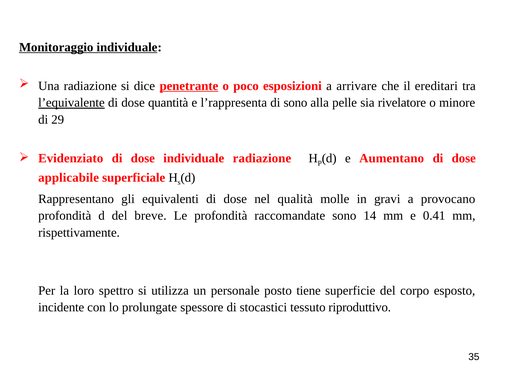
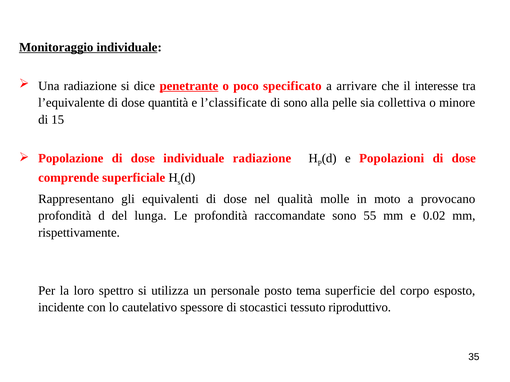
esposizioni: esposizioni -> specificato (292, 86)
ereditari: ereditari -> interesse (436, 86)
l’equivalente underline: present -> none (71, 103)
l’rappresenta: l’rappresenta -> l’classificate (234, 103)
rivelatore: rivelatore -> collettiva (402, 103)
29: 29 -> 15 (58, 120)
Evidenziato: Evidenziato -> Popolazione (71, 159)
Aumentano: Aumentano -> Popolazioni (392, 159)
applicabile: applicabile -> comprende (69, 178)
gravi: gravi -> moto (387, 199)
breve: breve -> lunga (151, 216)
14: 14 -> 55 (370, 216)
0.41: 0.41 -> 0.02 (434, 216)
tiene: tiene -> tema (309, 291)
prolungate: prolungate -> cautelativo (150, 308)
